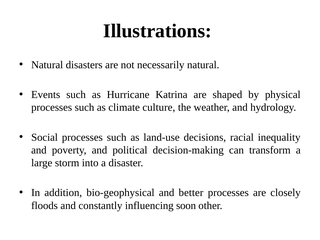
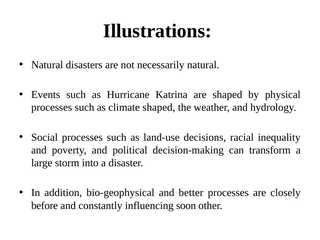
climate culture: culture -> shaped (159, 107)
floods: floods -> before (45, 206)
